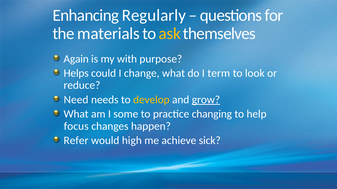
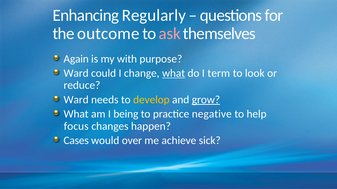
materials: materials -> outcome (108, 34)
ask colour: yellow -> pink (170, 34)
Helps: Helps -> Ward (76, 73)
what underline: none -> present (174, 73)
Need: Need -> Ward (76, 100)
some: some -> being (126, 114)
changing: changing -> negative (212, 114)
Refer: Refer -> Cases (76, 141)
high: high -> over (132, 141)
